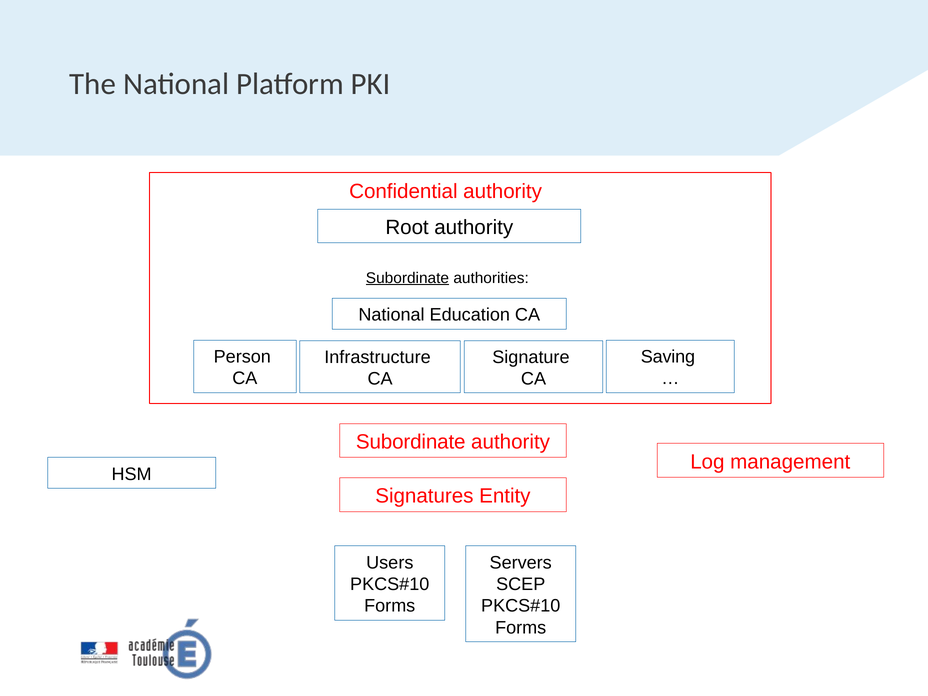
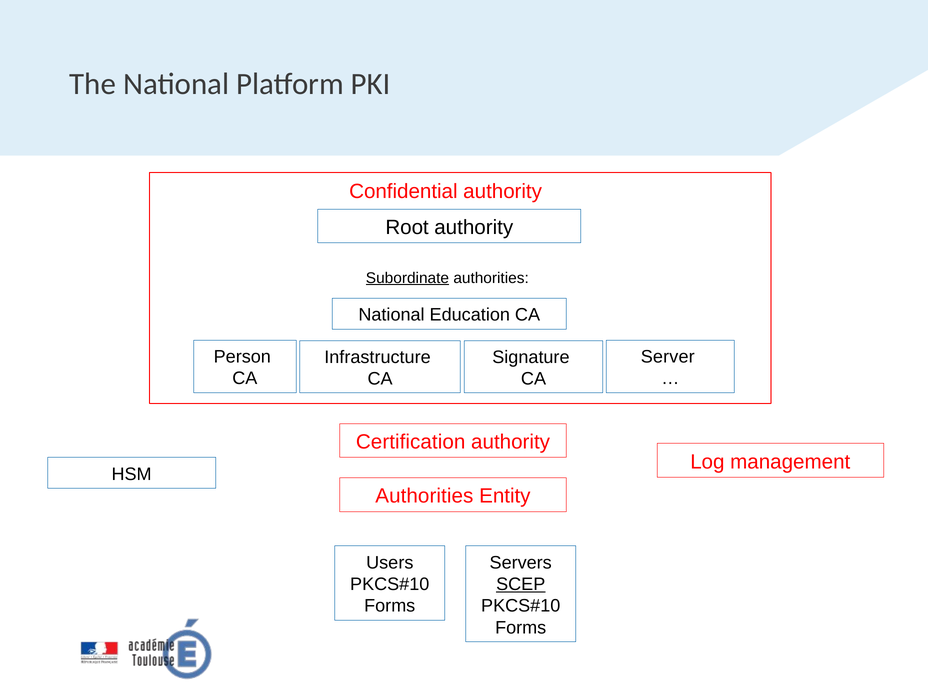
Saving: Saving -> Server (668, 357)
Subordinate: Subordinate -> Certification (411, 442)
Signatures: Signatures -> Authorities (424, 496)
SCEP underline: none -> present (521, 584)
